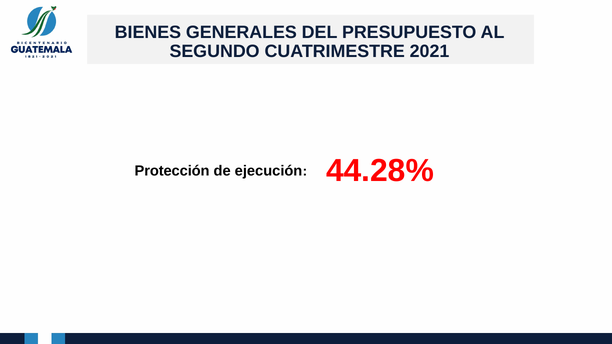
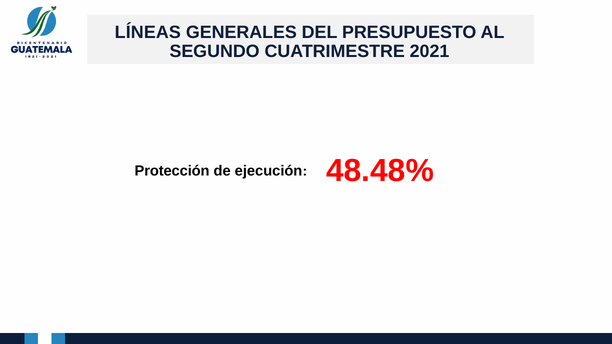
BIENES: BIENES -> LÍNEAS (148, 32)
44.28%: 44.28% -> 48.48% (380, 171)
